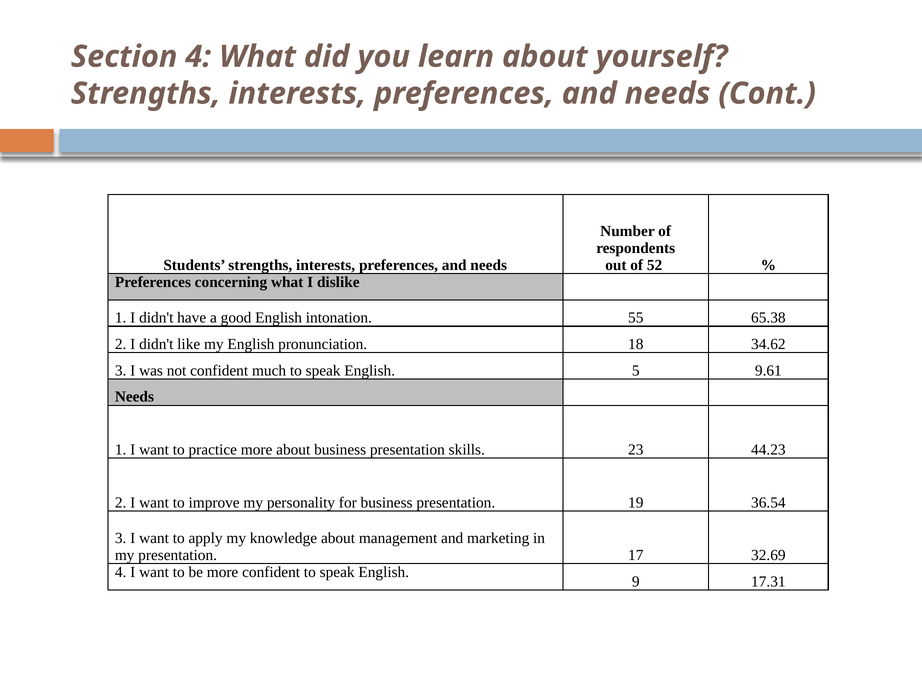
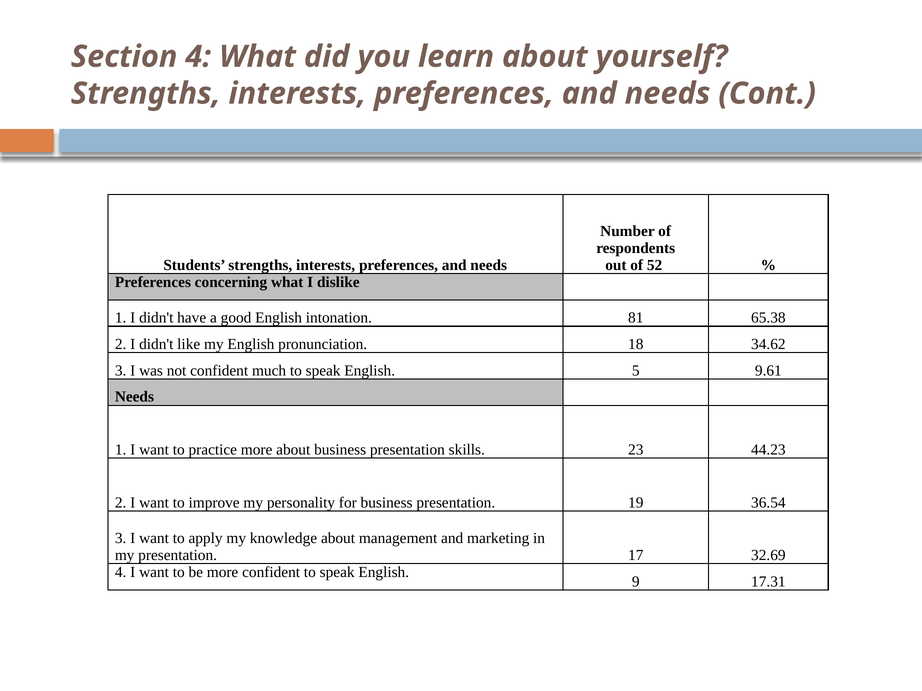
55: 55 -> 81 (636, 318)
